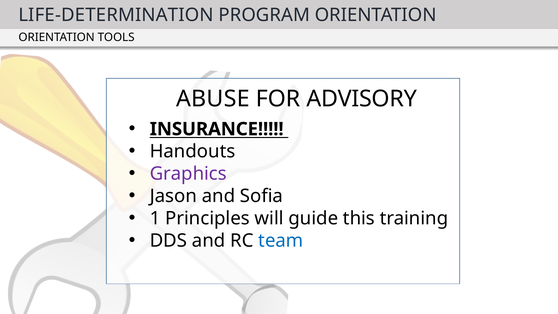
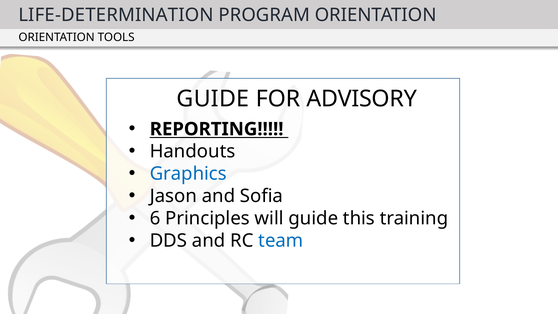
ABUSE: ABUSE -> GUIDE (213, 99)
INSURANCE: INSURANCE -> REPORTING (217, 129)
Graphics colour: purple -> blue (188, 174)
1: 1 -> 6 (155, 218)
